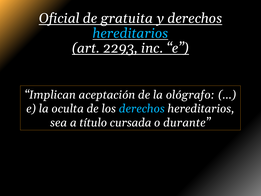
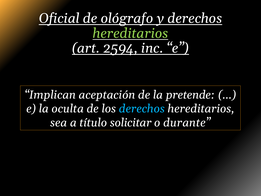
gratuita: gratuita -> ológrafo (127, 18)
hereditarios colour: light blue -> light green (130, 33)
2293: 2293 -> 2594 (120, 48)
ológrafo: ológrafo -> pretende (191, 95)
cursada: cursada -> solicitar (131, 123)
